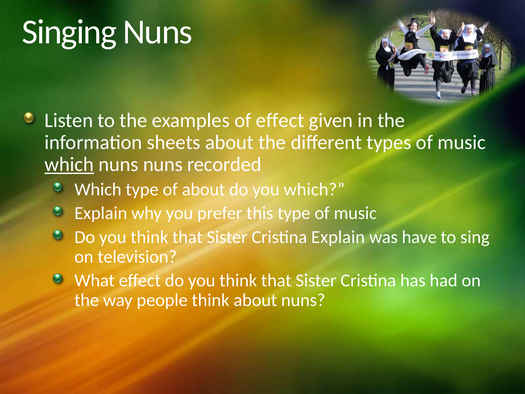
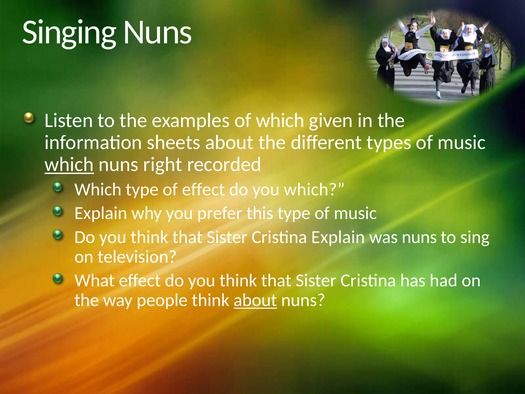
of effect: effect -> which (280, 120)
nuns nuns: nuns -> right (163, 164)
of about: about -> effect (203, 189)
was have: have -> nuns (419, 237)
about underline: none -> present (255, 300)
